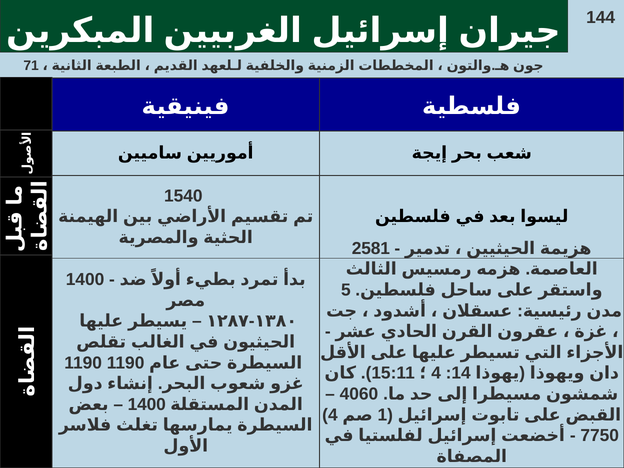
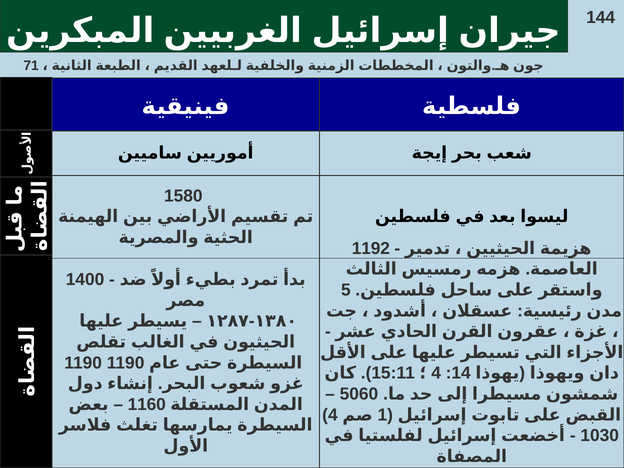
1540: 1540 -> 1580 (183, 196)
2581: 2581 -> 1192 (371, 248)
4060: 4060 -> 5060 (359, 394)
1400: 1400 -> 1160 (147, 404)
7750: 7750 -> 1030 (600, 436)
